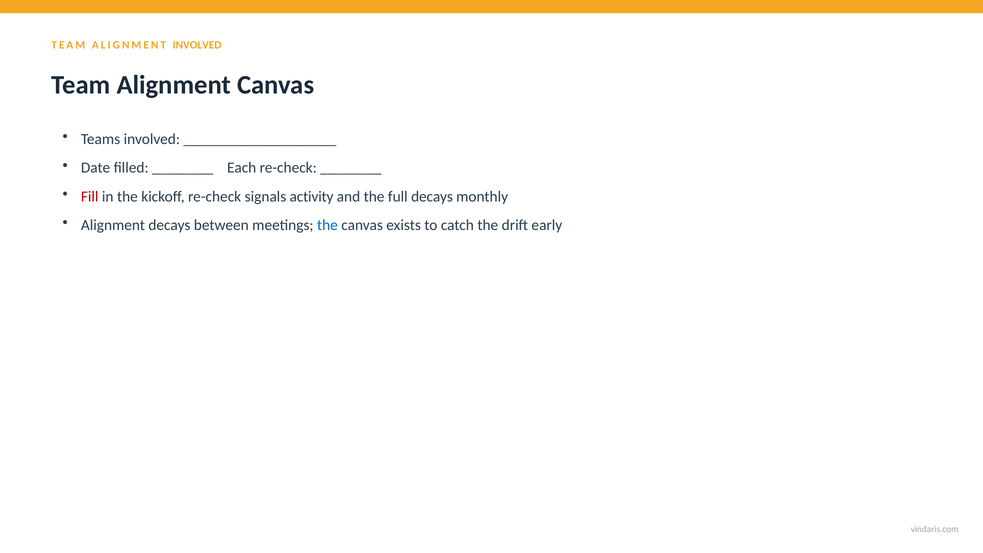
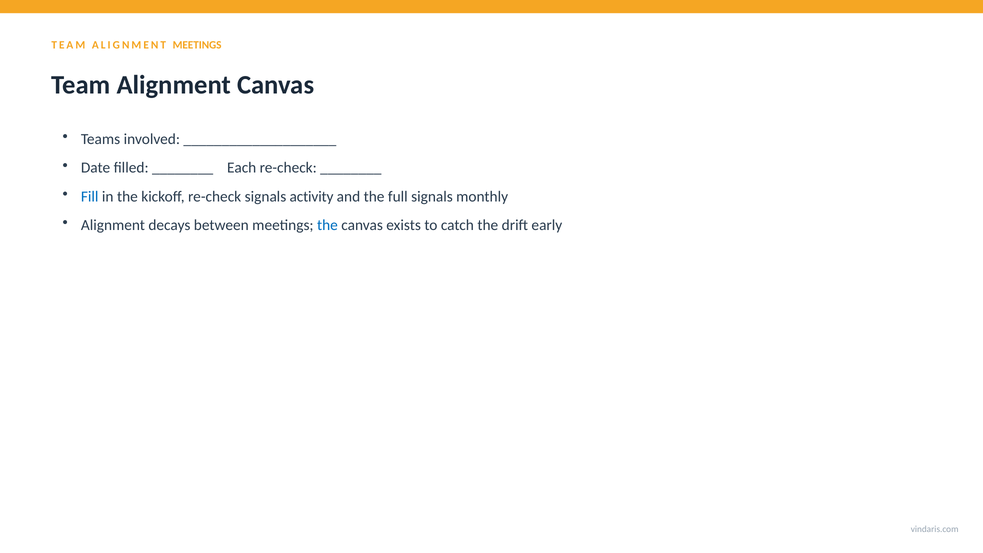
ALIGNMENT INVOLVED: INVOLVED -> MEETINGS (197, 45)
Fill colour: red -> blue (90, 197)
full decays: decays -> signals (432, 197)
